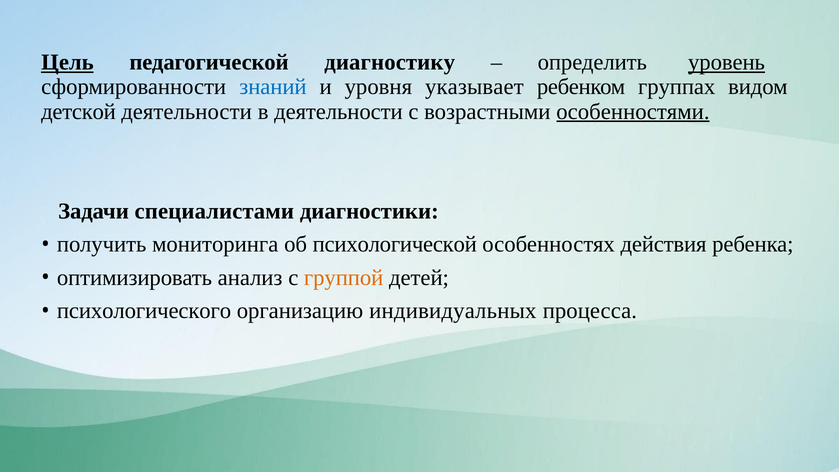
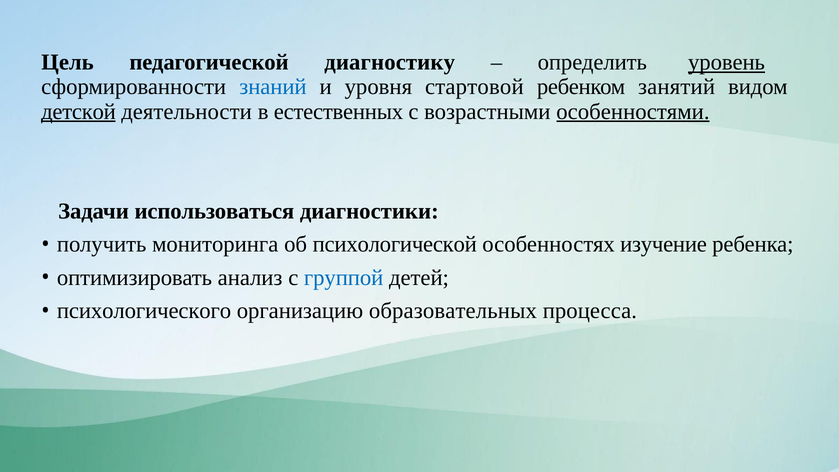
Цель underline: present -> none (67, 62)
указывает: указывает -> стартовой (474, 87)
группах: группах -> занятий (677, 87)
детской underline: none -> present (79, 112)
в деятельности: деятельности -> естественных (339, 112)
специалистами: специалистами -> использоваться (214, 211)
действия: действия -> изучение (664, 244)
группой colour: orange -> blue (344, 278)
индивидуальных: индивидуальных -> образовательных (453, 311)
